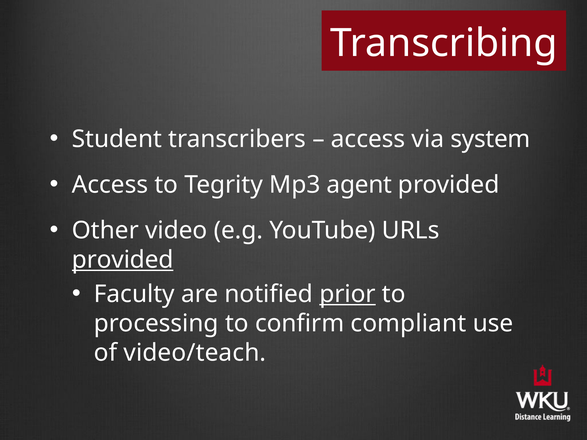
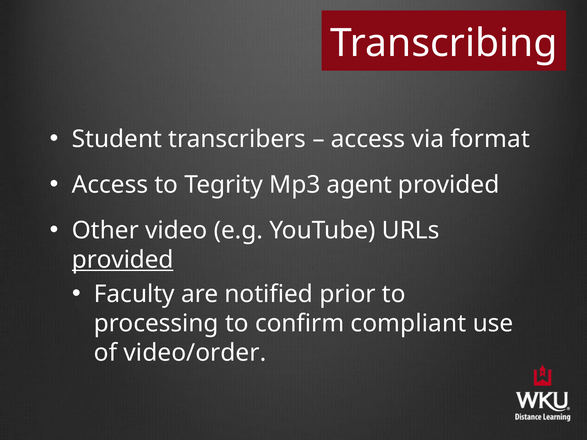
system: system -> format (490, 139)
prior underline: present -> none (347, 294)
video/teach: video/teach -> video/order (195, 353)
